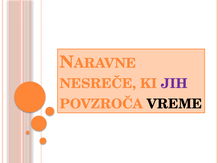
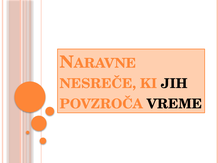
JIH colour: purple -> black (174, 84)
